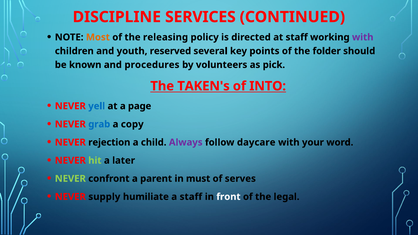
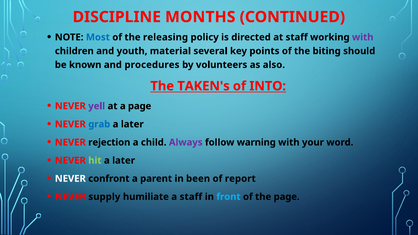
SERVICES: SERVICES -> MONTHS (200, 17)
Most colour: orange -> blue (98, 37)
reserved: reserved -> material (170, 51)
folder: folder -> biting (327, 51)
pick: pick -> also (274, 65)
yell colour: blue -> purple (97, 106)
copy: copy -> later (132, 124)
daycare: daycare -> warning (256, 142)
NEVER colour: light green -> white (70, 179)
must: must -> been (198, 179)
serves: serves -> report (240, 179)
front colour: white -> light blue (228, 197)
the legal: legal -> page (287, 197)
